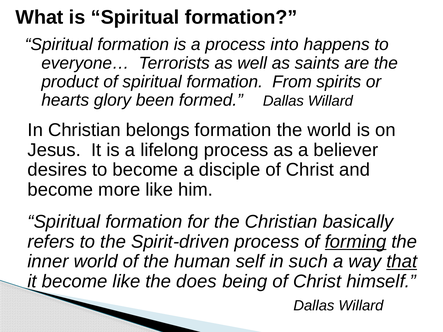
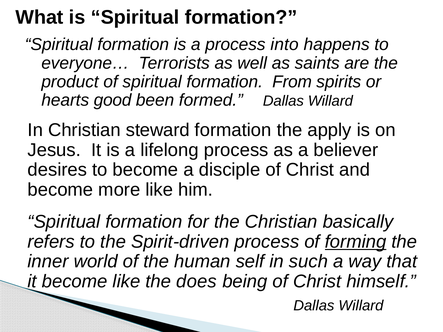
glory: glory -> good (113, 100)
belongs: belongs -> steward (158, 130)
the world: world -> apply (329, 130)
that underline: present -> none (402, 262)
